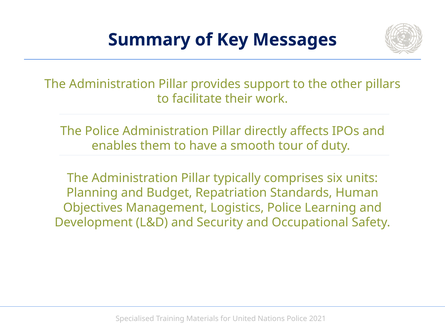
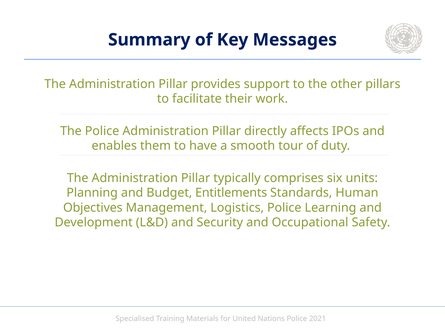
Repatriation: Repatriation -> Entitlements (231, 193)
